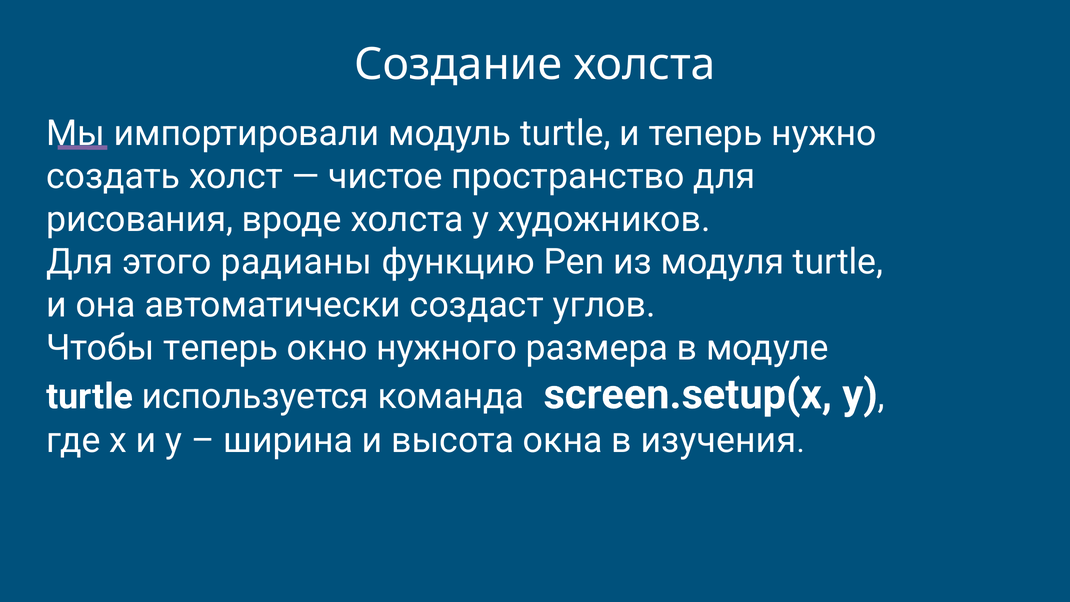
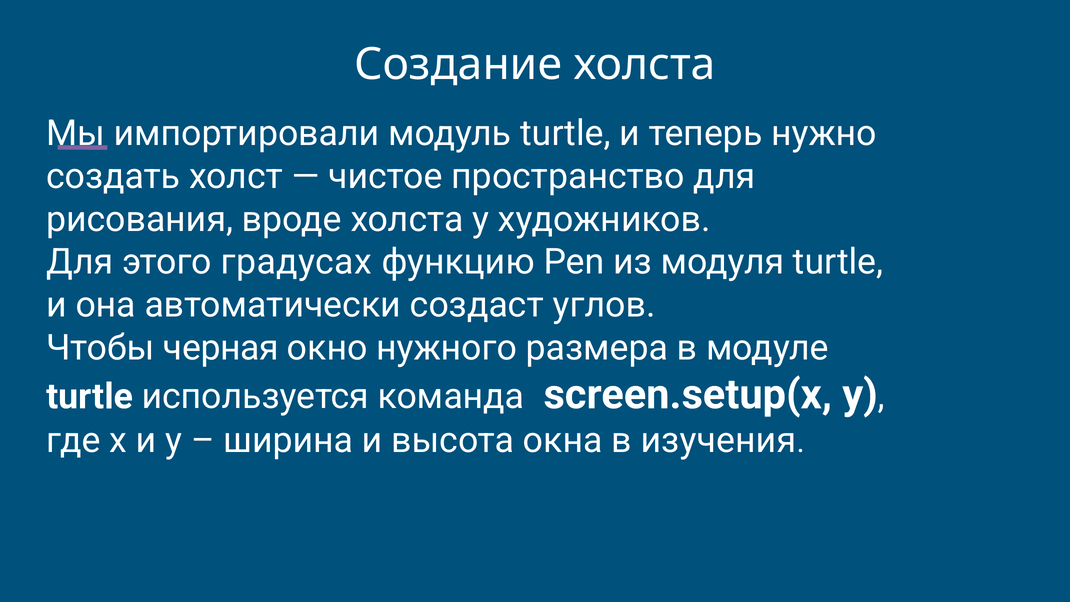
радианы: радианы -> градусах (296, 262)
Чтобы теперь: теперь -> черная (221, 348)
